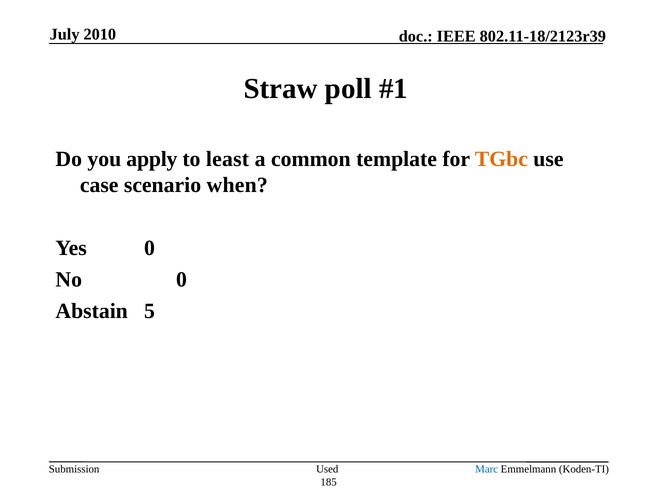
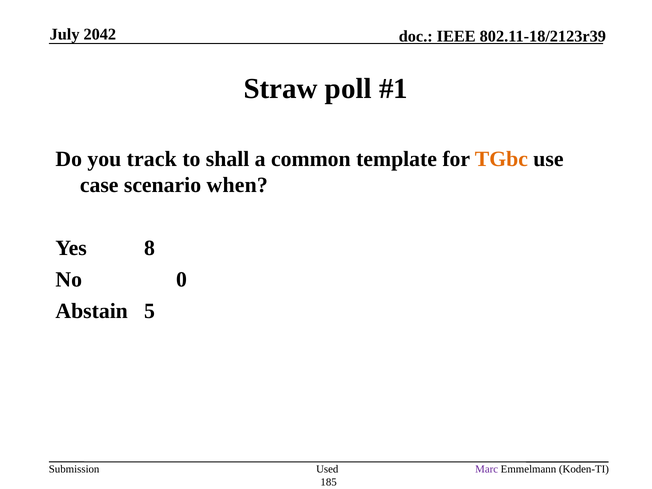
2010: 2010 -> 2042 (100, 35)
apply: apply -> track (152, 159)
least: least -> shall (228, 159)
Yes 0: 0 -> 8 (149, 248)
Marc colour: blue -> purple (487, 469)
